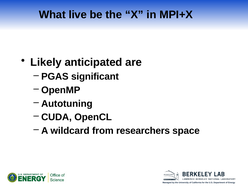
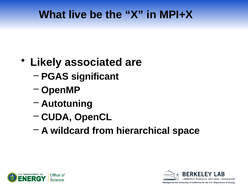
anticipated: anticipated -> associated (93, 62)
researchers: researchers -> hierarchical (143, 131)
